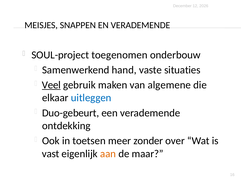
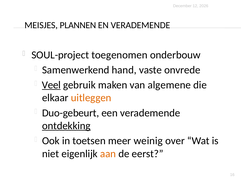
SNAPPEN: SNAPPEN -> PLANNEN (78, 25)
situaties: situaties -> onvrede (182, 70)
uitleggen colour: blue -> orange (91, 98)
ontdekking underline: none -> present (66, 126)
zonder: zonder -> weinig (148, 141)
vast: vast -> niet (51, 153)
maar: maar -> eerst (148, 153)
